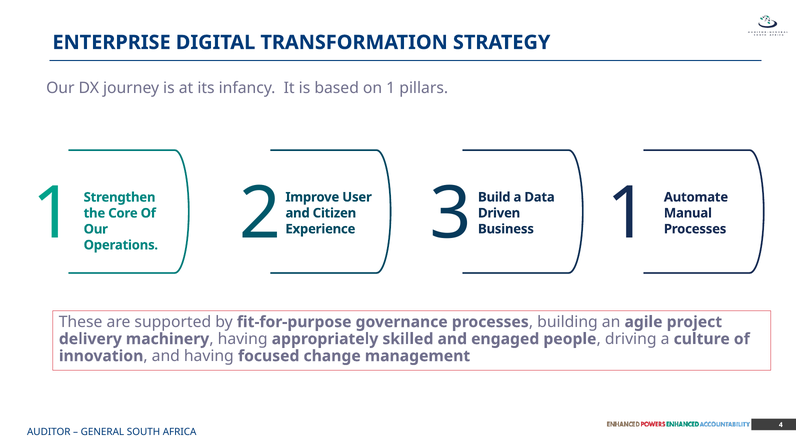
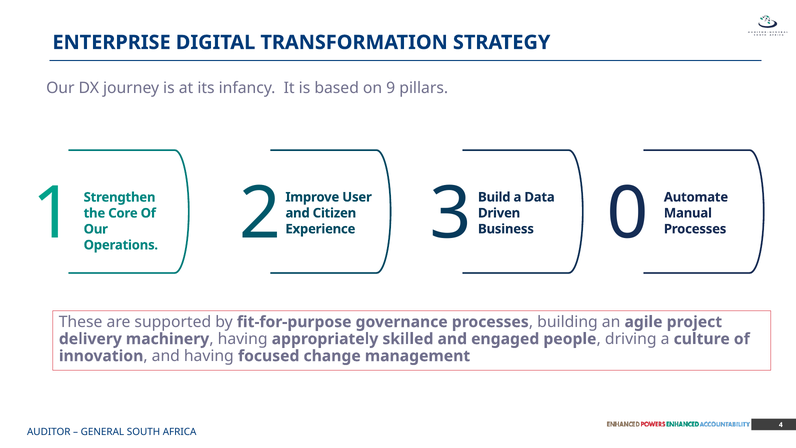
on 1: 1 -> 9 (391, 88)
2 1: 1 -> 0 (628, 214)
